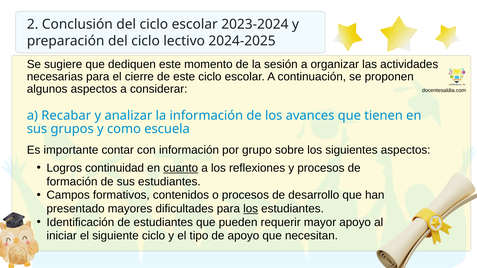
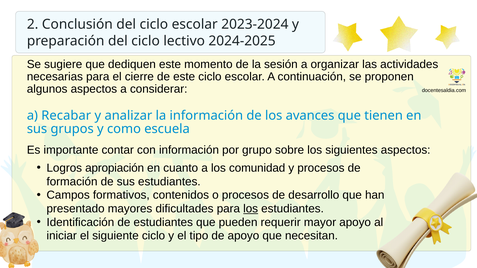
continuidad: continuidad -> apropiación (115, 168)
cuanto underline: present -> none (181, 168)
reflexiones: reflexiones -> comunidad (257, 168)
